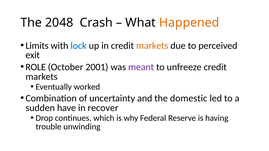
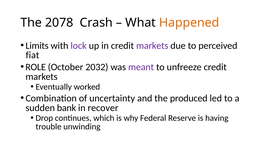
2048: 2048 -> 2078 (59, 23)
lock colour: blue -> purple (79, 46)
markets colour: orange -> purple (152, 46)
exit: exit -> fiat (32, 55)
2001: 2001 -> 2032 (97, 67)
domestic: domestic -> produced (189, 99)
have: have -> bank (67, 108)
